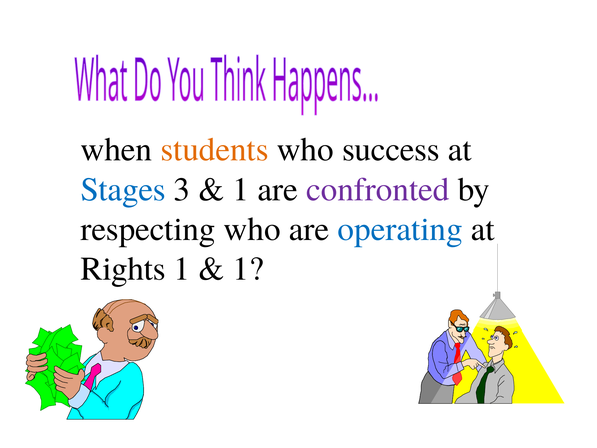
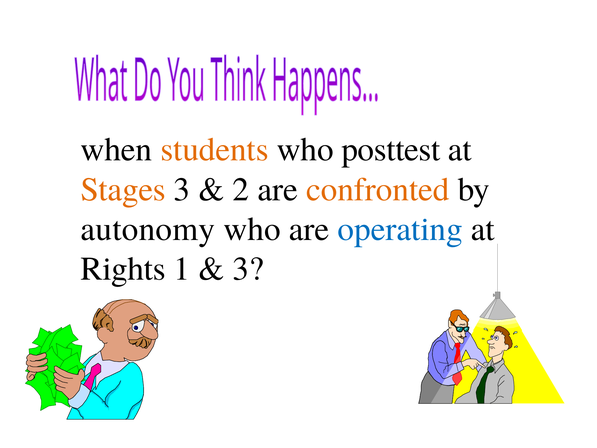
success: success -> posttest (391, 150)
Stages colour: blue -> orange (123, 189)
1: 1 -> 2 (241, 189)
confronted colour: purple -> orange (378, 189)
respecting: respecting -> autonomy (148, 229)
1: 1 -> 3 (248, 269)
